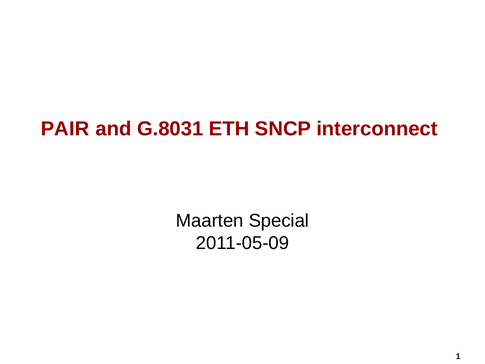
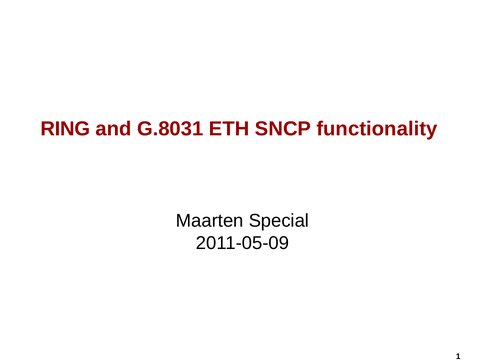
PAIR: PAIR -> RING (65, 129)
interconnect: interconnect -> functionality (377, 129)
